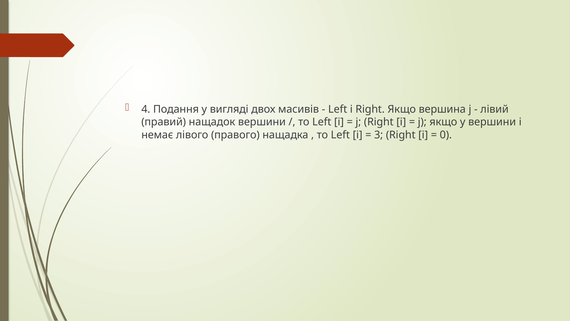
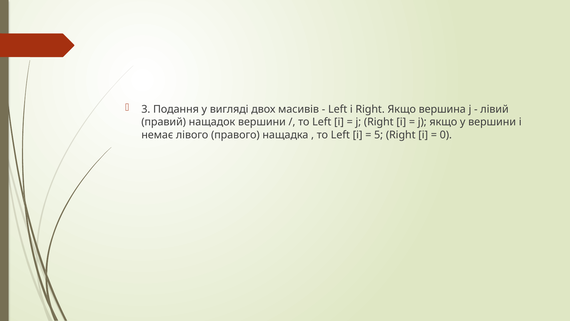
4: 4 -> 3 (146, 109)
3: 3 -> 5 (379, 135)
